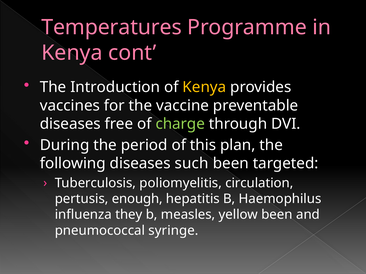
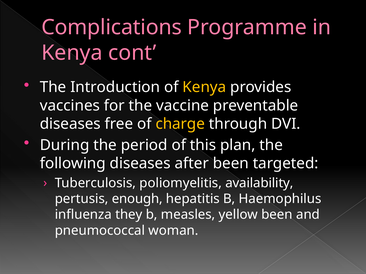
Temperatures: Temperatures -> Complications (112, 27)
charge colour: light green -> yellow (180, 124)
such: such -> after (192, 164)
circulation: circulation -> availability (259, 183)
syringe: syringe -> woman (173, 231)
